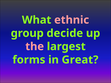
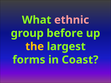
decide: decide -> before (65, 33)
the colour: pink -> yellow (35, 47)
Great: Great -> Coast (80, 60)
